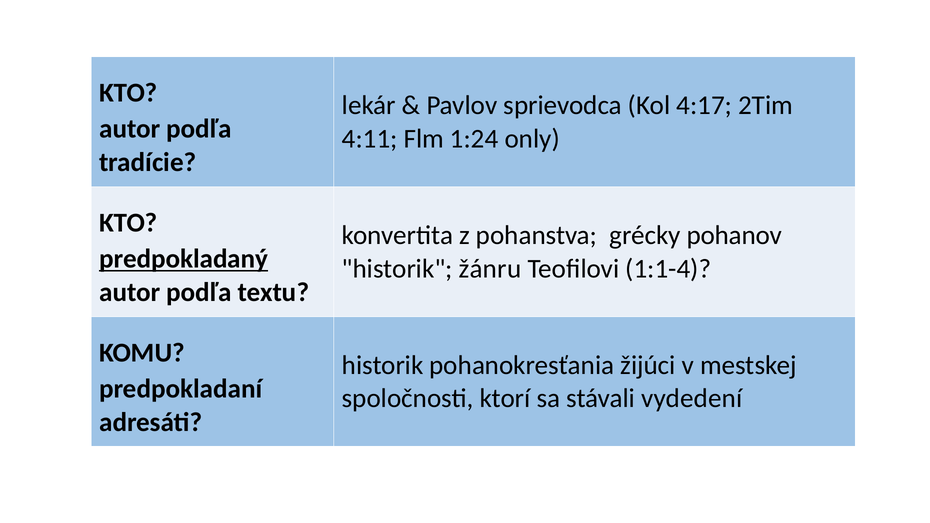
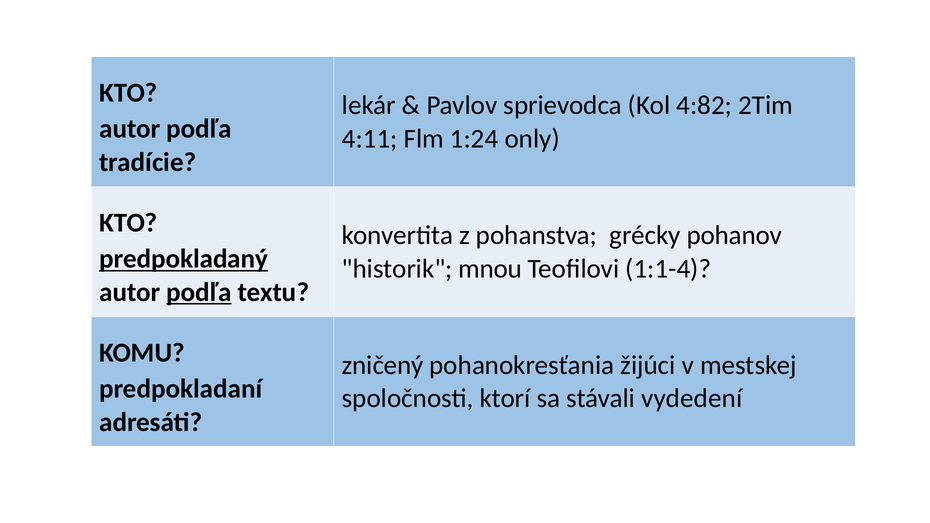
4:17: 4:17 -> 4:82 (704, 105)
žánru: žánru -> mnou (490, 269)
podľa underline: none -> present (199, 292)
historik: historik -> zničený (383, 365)
